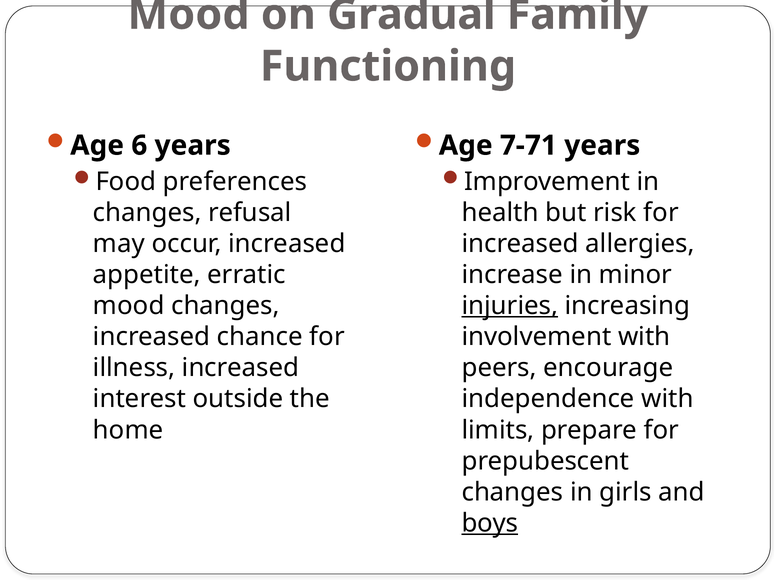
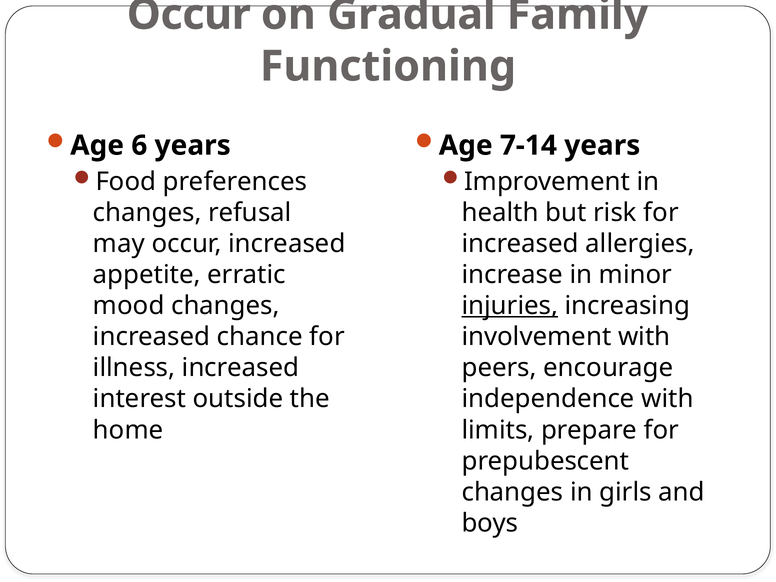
Mood: Mood -> Occur (189, 15)
7-71: 7-71 -> 7-14 (528, 145)
boys underline: present -> none (490, 523)
